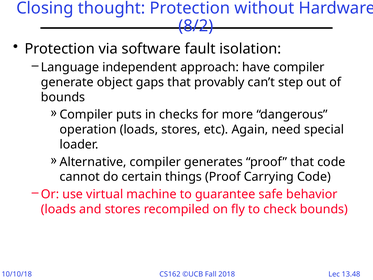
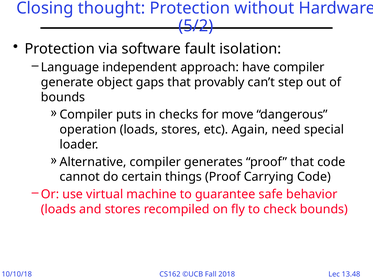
8/2: 8/2 -> 5/2 (196, 26)
more: more -> move (238, 115)
